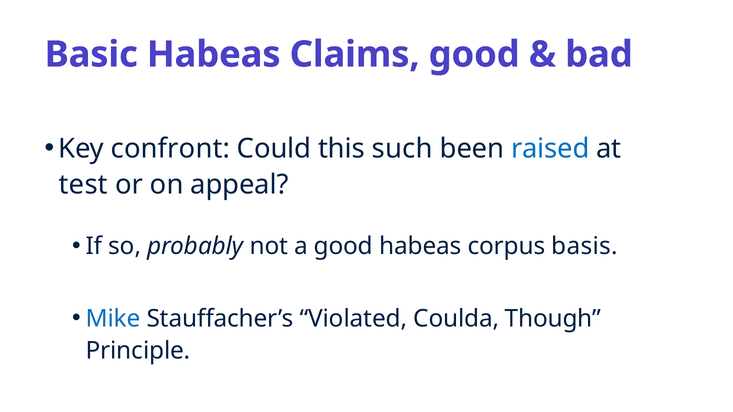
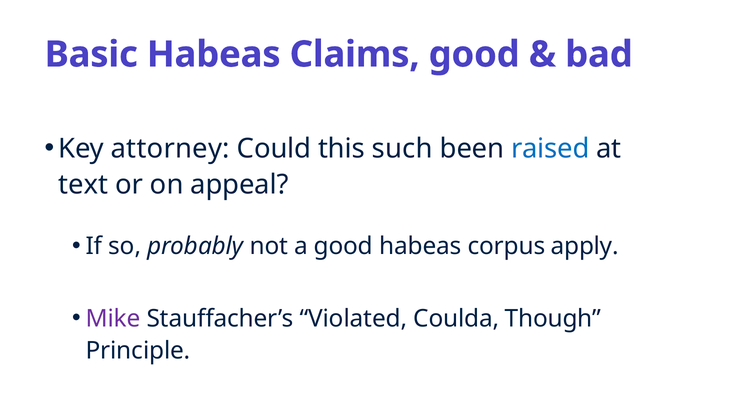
confront: confront -> attorney (170, 149)
test: test -> text (83, 185)
basis: basis -> apply (585, 247)
Mike colour: blue -> purple (113, 319)
